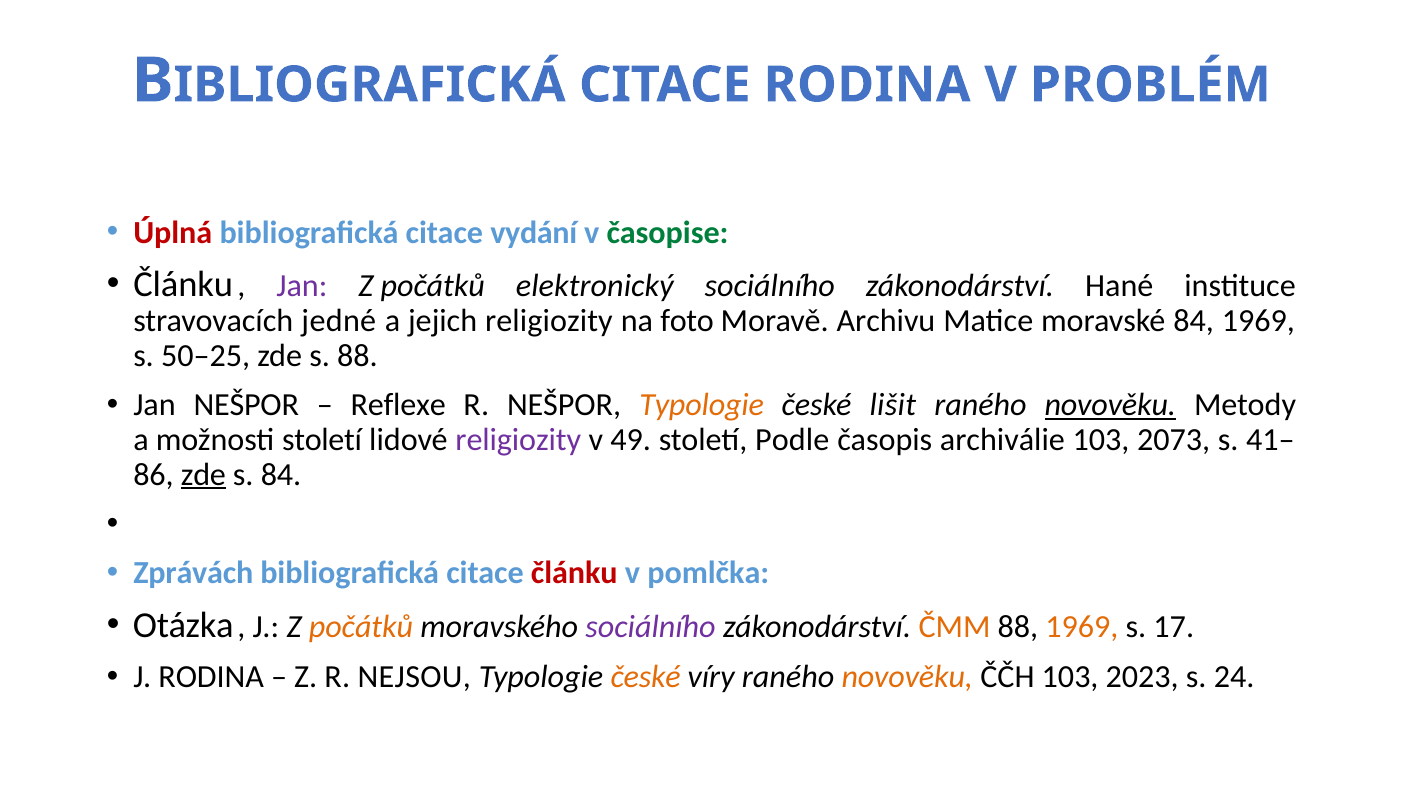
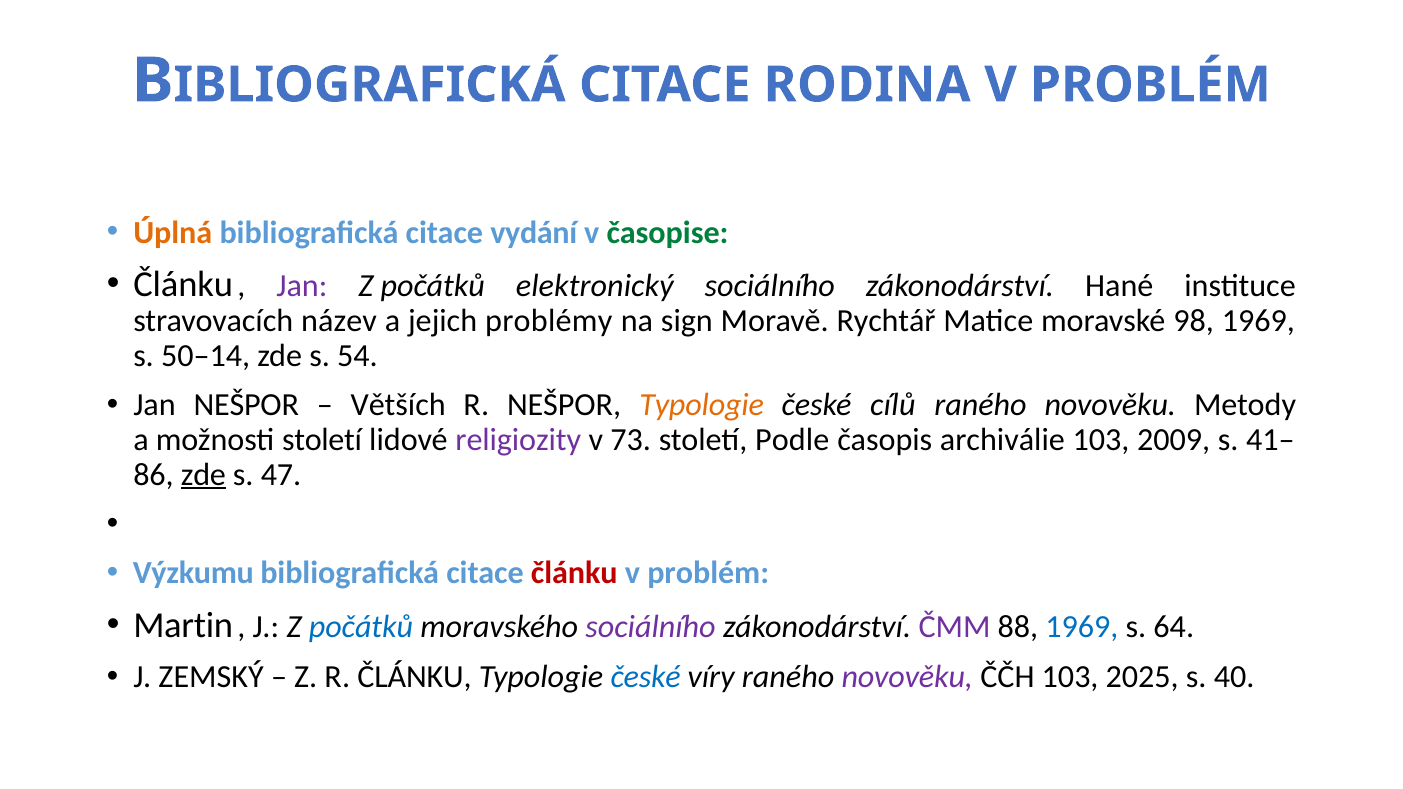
Úplná colour: red -> orange (173, 232)
jedné: jedné -> název (339, 321)
jejich religiozity: religiozity -> problémy (549, 321)
foto: foto -> sign (687, 321)
Archivu: Archivu -> Rychtář (886, 321)
moravské 84: 84 -> 98 (1194, 321)
50–25: 50–25 -> 50–14 (206, 356)
s 88: 88 -> 54 (357, 356)
Reflexe: Reflexe -> Větších (398, 405)
lišit: lišit -> cílů (893, 405)
novověku underline: present -> none (1110, 405)
49: 49 -> 73 (631, 440)
2073: 2073 -> 2009 (1174, 440)
s 84: 84 -> 47 (281, 475)
Zprávách: Zprávách -> Výzkumu (193, 573)
pomlčka: pomlčka -> problém (708, 573)
Otázka: Otázka -> Martin (183, 625)
počátků colour: orange -> blue (361, 627)
ČMM colour: orange -> purple (955, 627)
1969 colour: orange -> blue (1082, 627)
17: 17 -> 64 (1174, 627)
J RODINA: RODINA -> ZEMSKÝ (211, 677)
R NEJSOU: NEJSOU -> ČLÁNKU (414, 677)
české colour: orange -> blue (646, 677)
novověku colour: orange -> purple (907, 677)
2023: 2023 -> 2025 (1142, 677)
24: 24 -> 40 (1234, 677)
